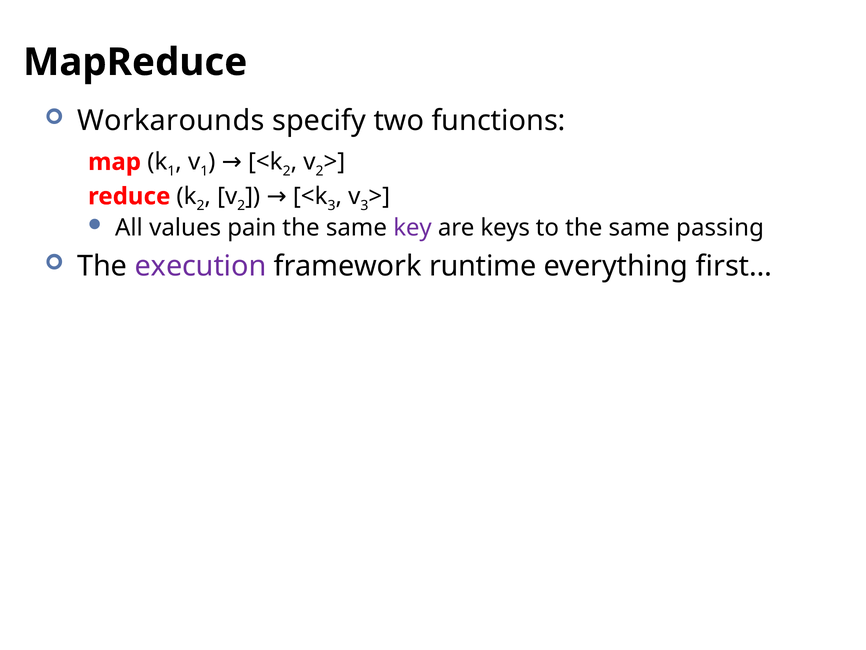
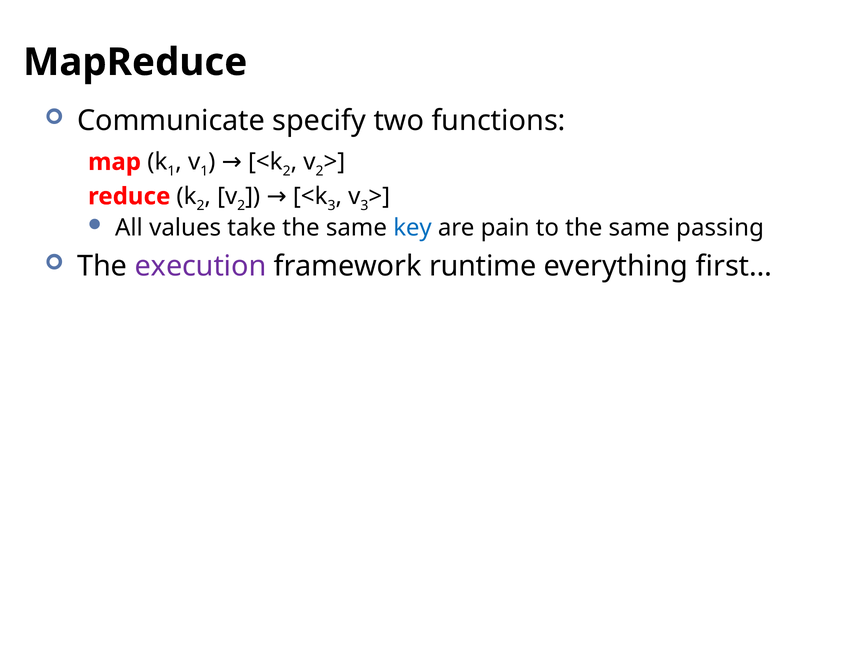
Workarounds: Workarounds -> Communicate (171, 121)
pain: pain -> take (252, 228)
key colour: purple -> blue (412, 228)
keys: keys -> pain (505, 228)
